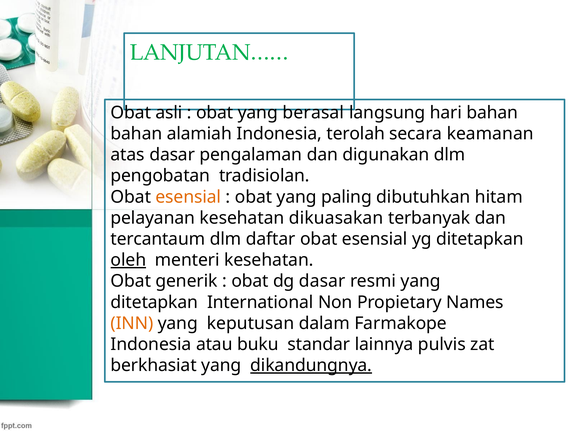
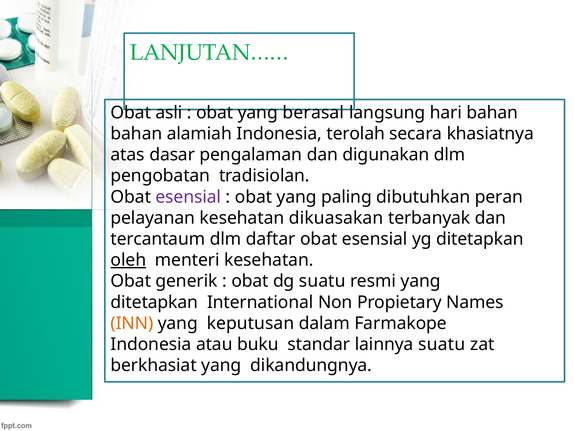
keamanan: keamanan -> khasiatnya (490, 134)
esensial colour: orange -> purple (188, 197)
hitam: hitam -> peran (499, 197)
dg dasar: dasar -> suatu (322, 281)
lainnya pulvis: pulvis -> suatu (442, 344)
dikandungnya underline: present -> none (311, 365)
